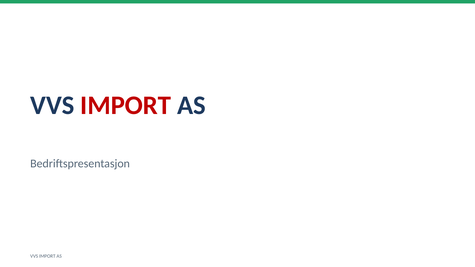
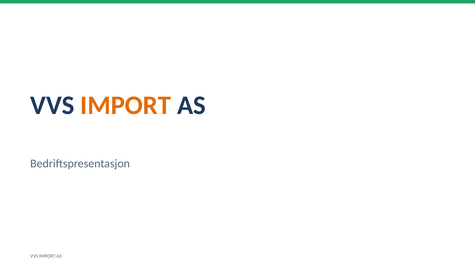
IMPORT colour: red -> orange (126, 105)
